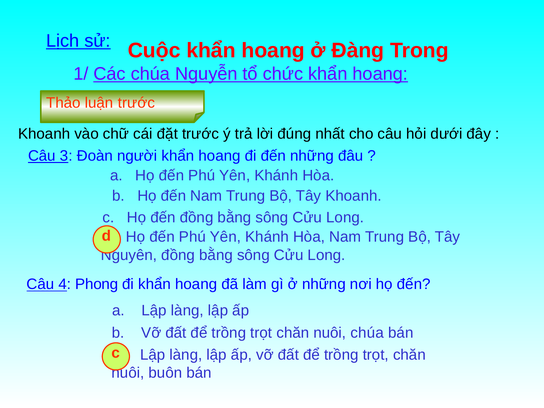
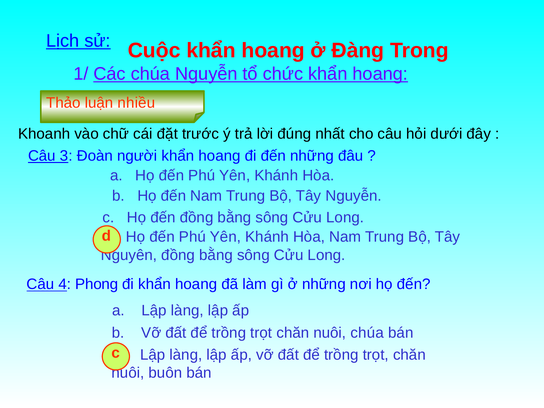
luận trước: trước -> nhiều (136, 103)
Tây Khoanh: Khoanh -> Nguyễn (354, 196)
